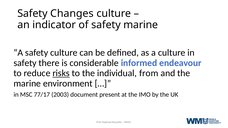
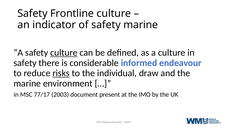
Changes: Changes -> Frontline (72, 14)
culture underline: none -> present (64, 53)
from: from -> draw (149, 73)
